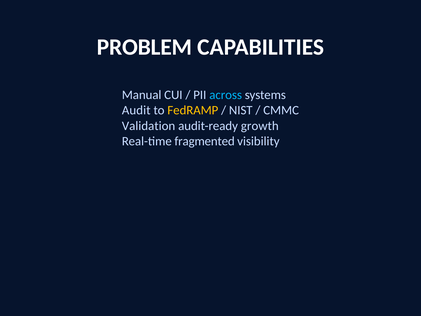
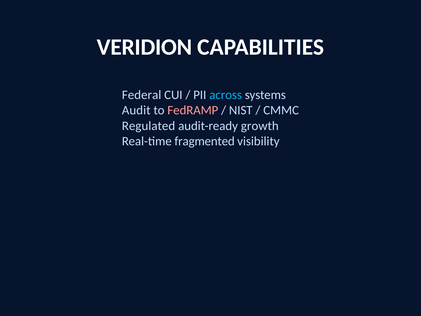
PROBLEM: PROBLEM -> VERIDION (144, 47)
Manual: Manual -> Federal (142, 95)
FedRAMP colour: yellow -> pink (193, 110)
Validation: Validation -> Regulated (149, 126)
